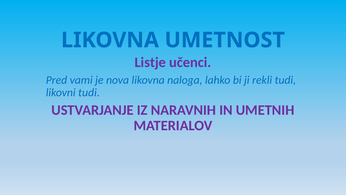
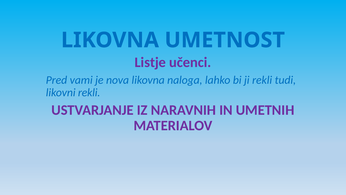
likovni tudi: tudi -> rekli (89, 92)
